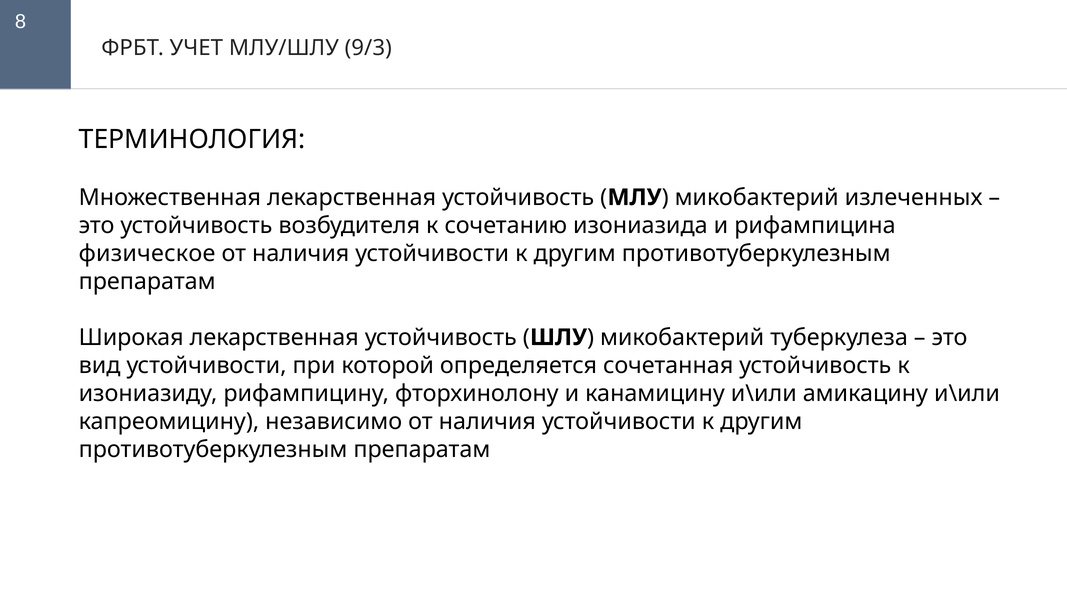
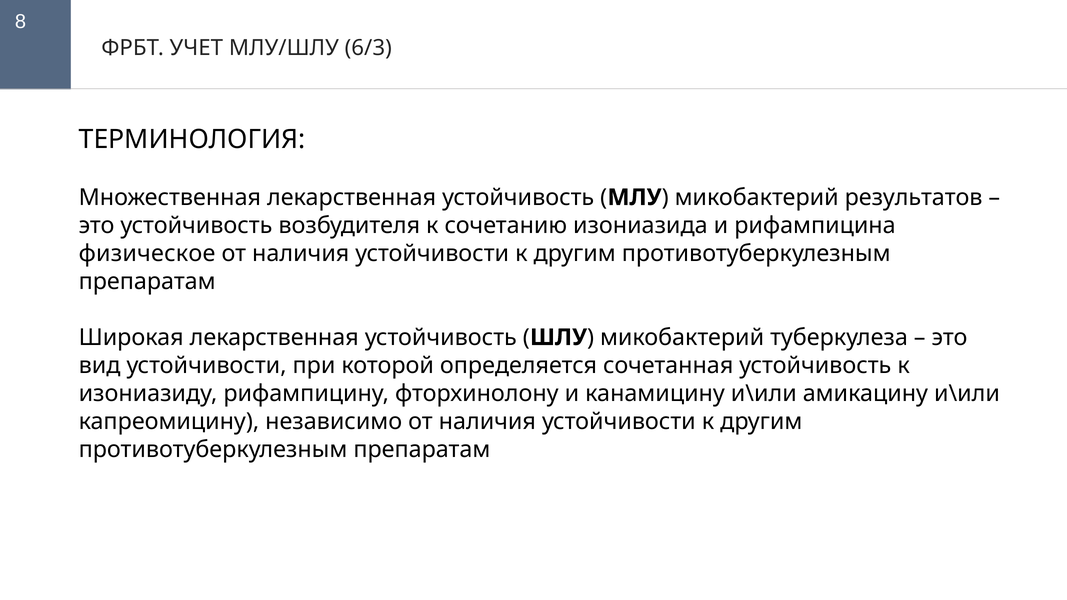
9/3: 9/3 -> 6/3 (368, 48)
излеченных: излеченных -> результатов (914, 197)
